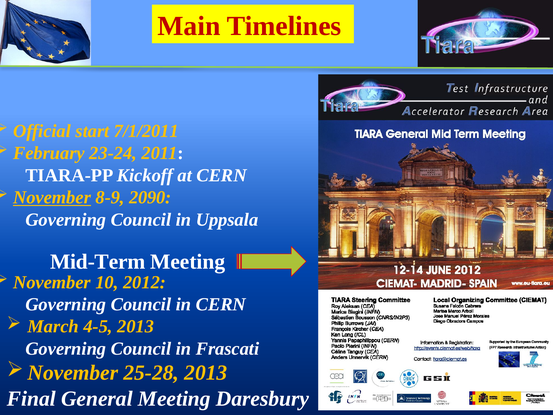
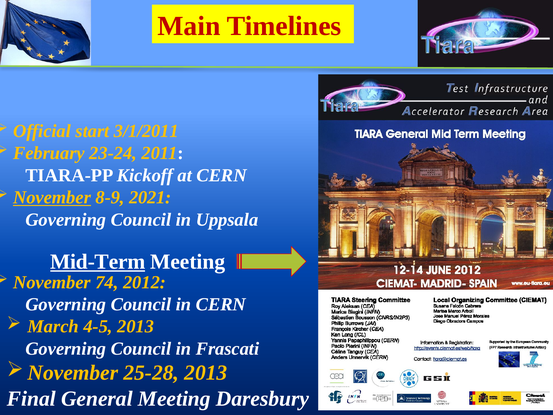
7/1/2011: 7/1/2011 -> 3/1/2011 (146, 131)
2090: 2090 -> 2021 (150, 197)
Mid-Term underline: none -> present (98, 262)
10: 10 -> 74 (107, 282)
